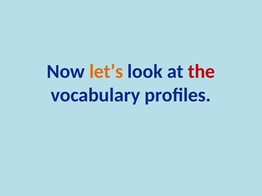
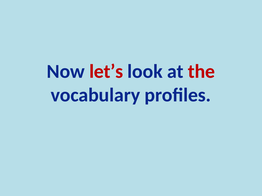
let’s colour: orange -> red (106, 72)
